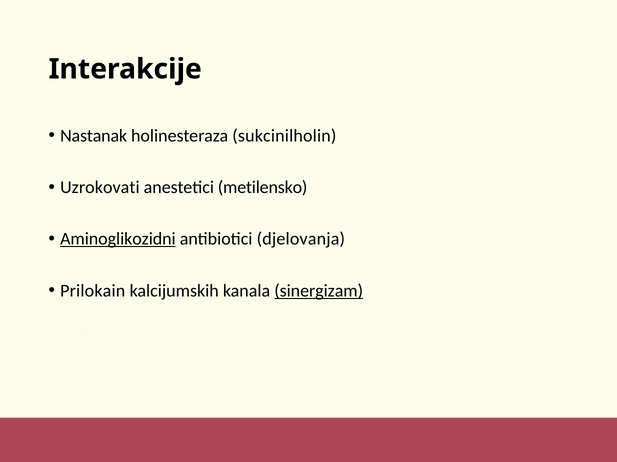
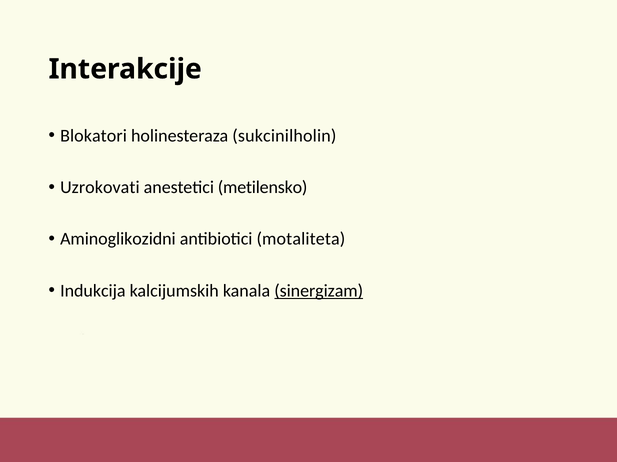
Nastanak: Nastanak -> Blokatori (94, 136)
Aminoglikozidni underline: present -> none (118, 239)
djelovanja: djelovanja -> motaliteta (301, 239)
Prilokain: Prilokain -> Indukcija (93, 291)
